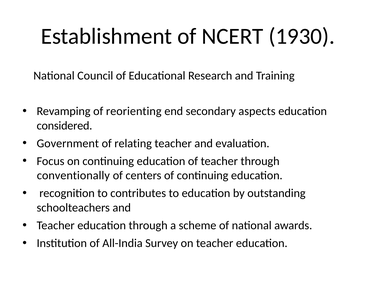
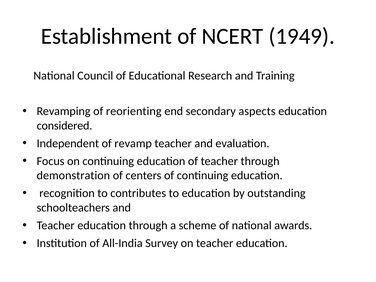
1930: 1930 -> 1949 (302, 36)
Government: Government -> Independent (68, 143)
relating: relating -> revamp (133, 143)
conventionally: conventionally -> demonstration (73, 176)
